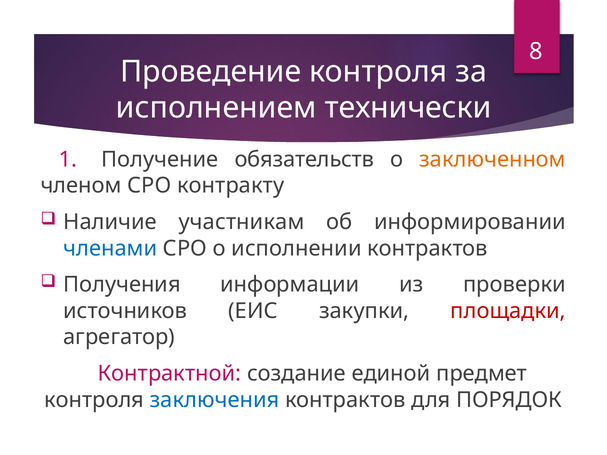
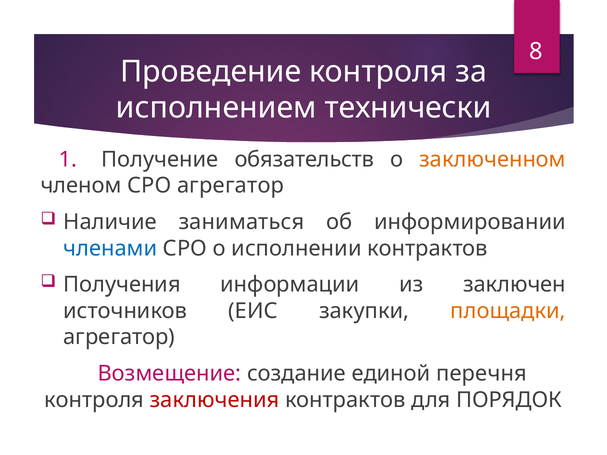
СРО контракту: контракту -> агрегатор (231, 186)
участникам: участникам -> заниматься (242, 222)
проверки: проверки -> заключен (515, 285)
площадки colour: red -> orange (508, 311)
Контрактной: Контрактной -> Возмещение (169, 374)
предмет: предмет -> перечня (482, 374)
заключения colour: blue -> red (215, 400)
